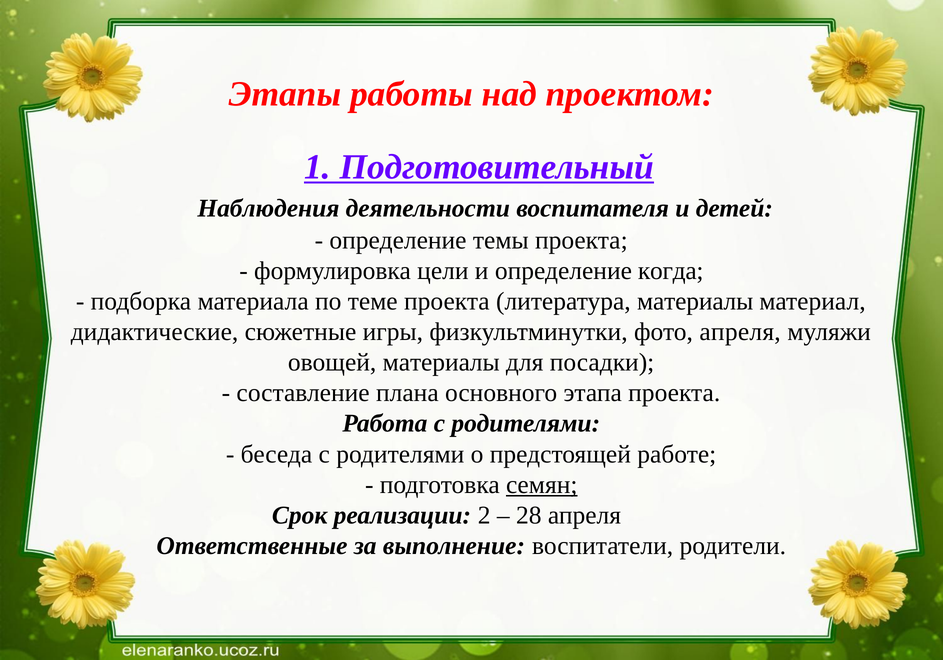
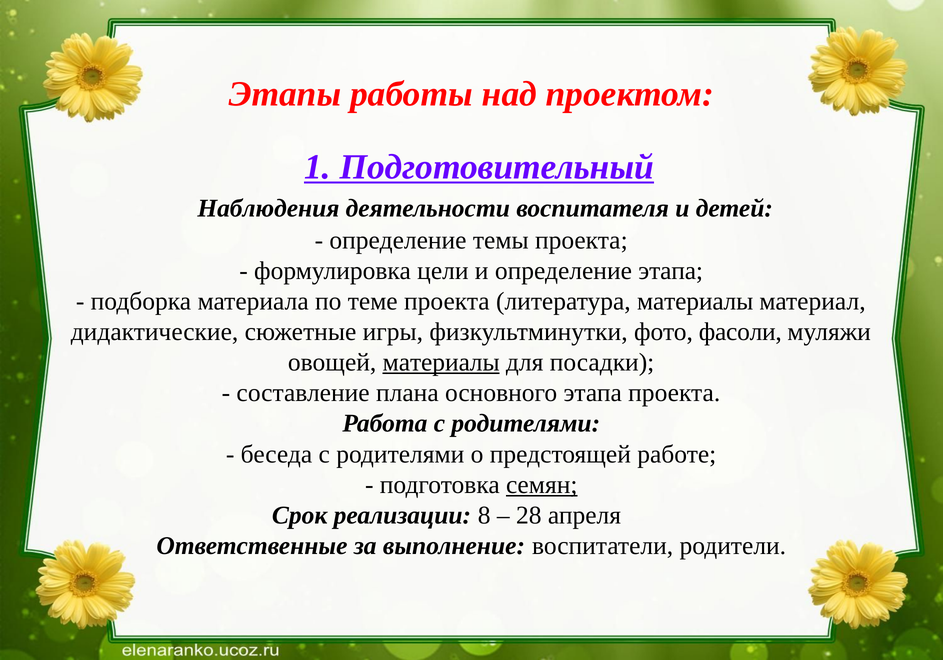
определение когда: когда -> этапа (671, 271)
фото апреля: апреля -> фасоли (740, 332)
материалы underline: none -> present (441, 362)
2: 2 -> 8 (484, 515)
